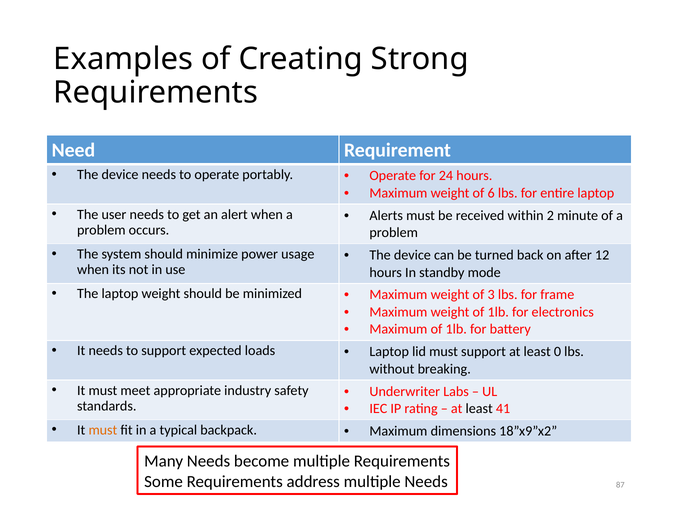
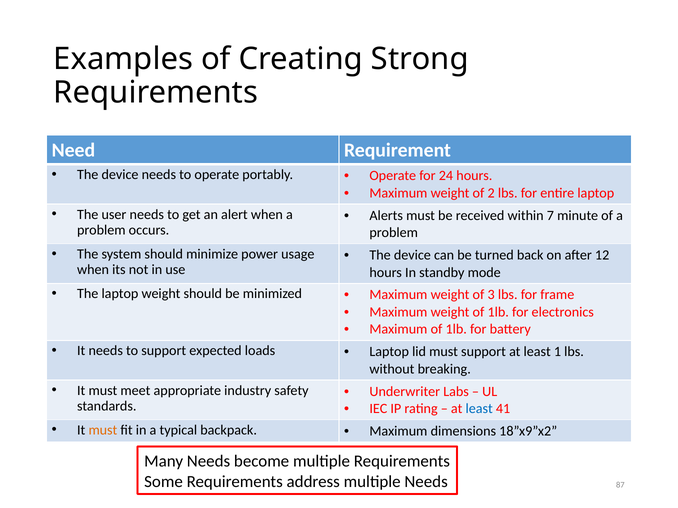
6: 6 -> 2 (491, 193)
2: 2 -> 7 (550, 216)
0: 0 -> 1 (558, 352)
least colour: black -> blue (479, 409)
